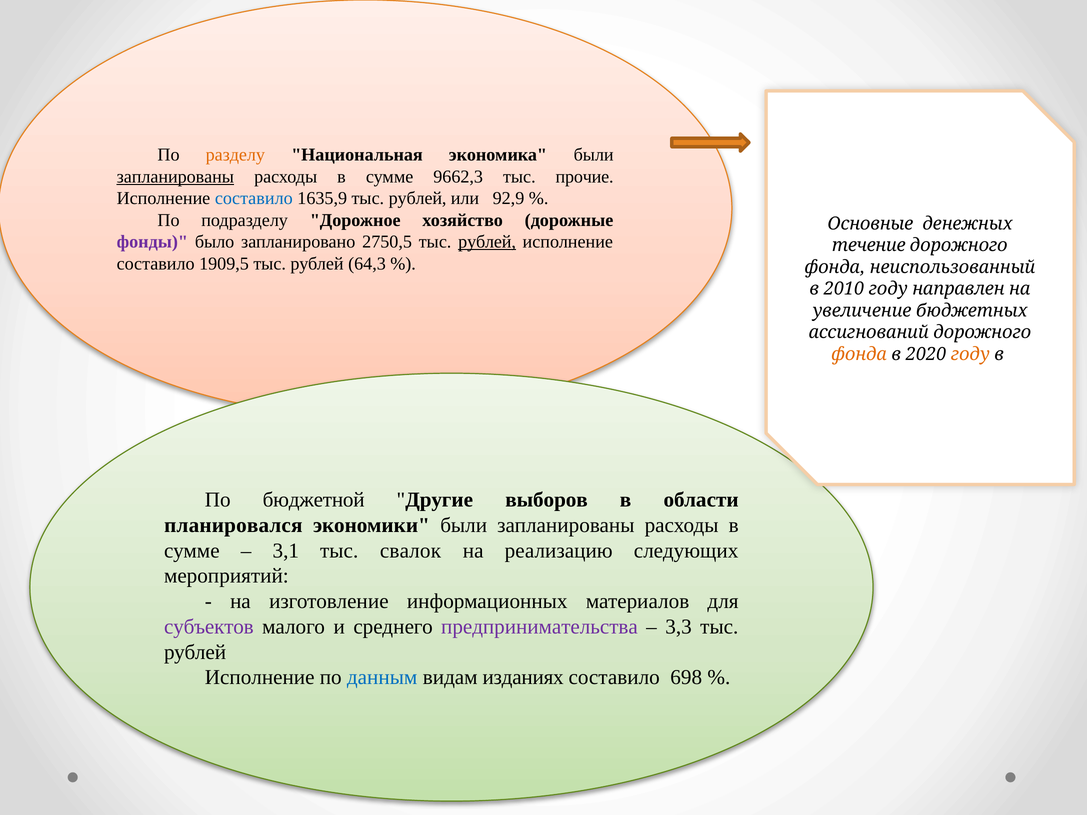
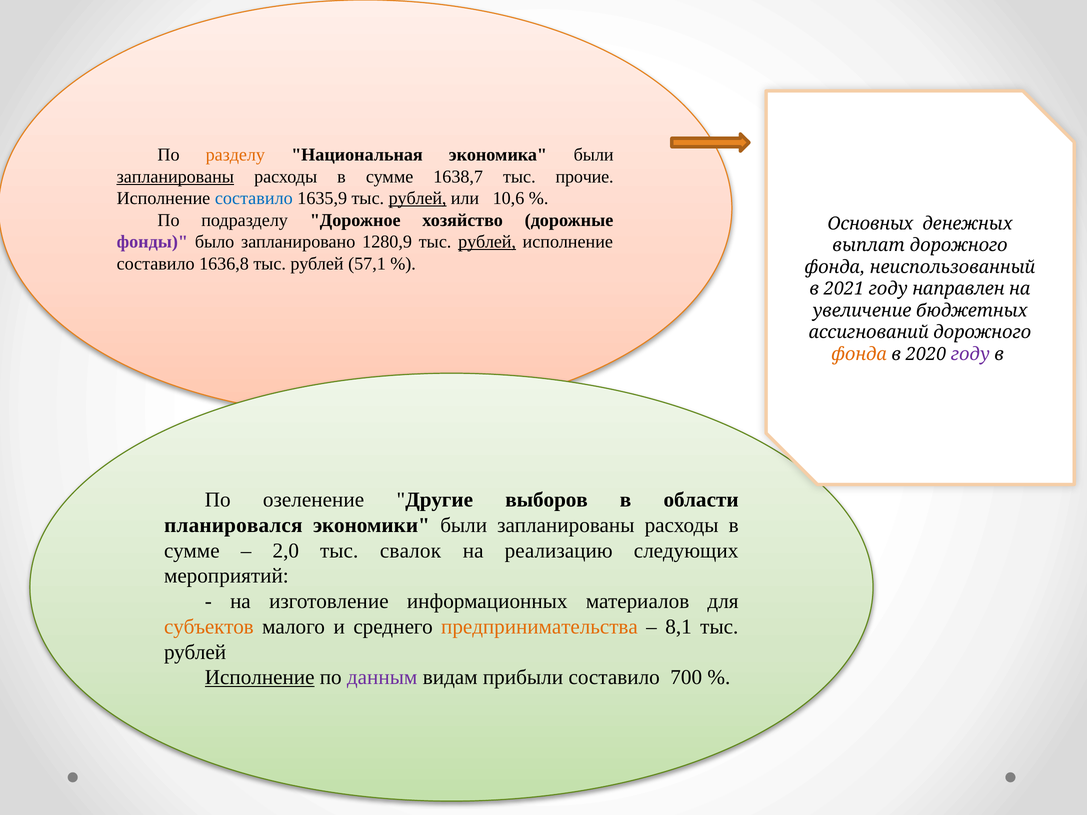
9662,3: 9662,3 -> 1638,7 (458, 177)
рублей underline: none -> present (418, 198)
92,9: 92,9 -> 10,6 (508, 198)
Основные: Основные -> Основных (870, 224)
2750,5: 2750,5 -> 1280,9 (387, 242)
течение: течение -> выплат (869, 246)
1909,5: 1909,5 -> 1636,8 (224, 264)
64,3: 64,3 -> 57,1 (367, 264)
2010: 2010 -> 2021 (844, 289)
году colour: orange -> purple (970, 354)
бюджетной: бюджетной -> озеленение (314, 500)
3,1: 3,1 -> 2,0 (286, 551)
субъектов colour: purple -> orange (209, 627)
предпринимательства colour: purple -> orange (539, 627)
3,3: 3,3 -> 8,1 (679, 627)
Исполнение underline: none -> present (260, 678)
данным colour: blue -> purple (382, 678)
изданиях: изданиях -> прибыли (523, 678)
698: 698 -> 700 (686, 678)
